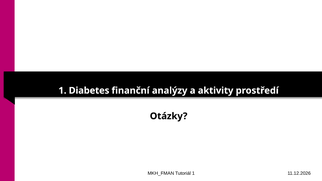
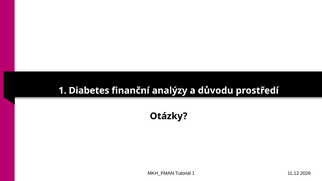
aktivity: aktivity -> důvodu (216, 91)
